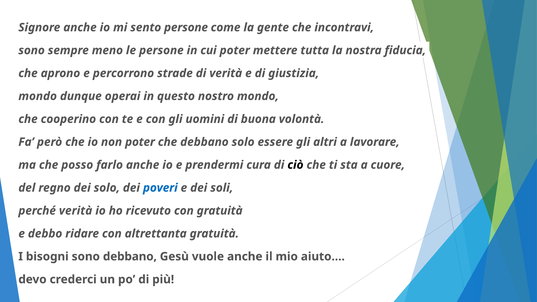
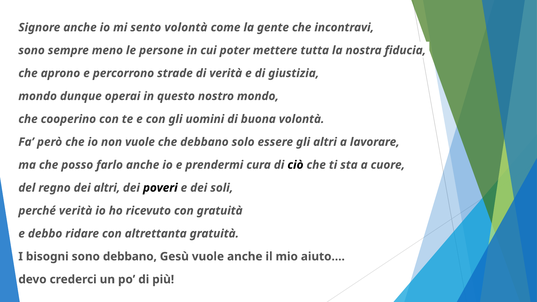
sento persone: persone -> volontà (186, 27)
non poter: poter -> vuole (140, 142)
dei solo: solo -> altri (107, 188)
poveri colour: blue -> black (160, 188)
